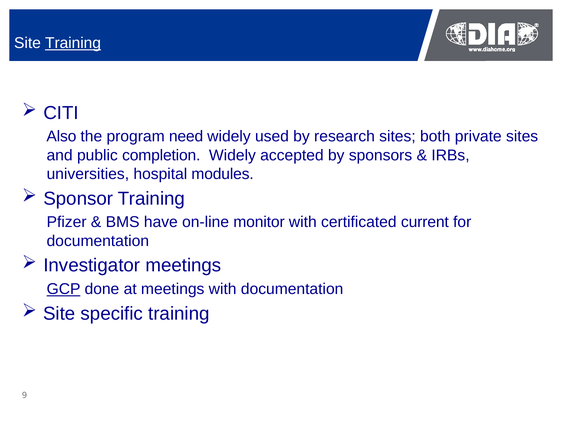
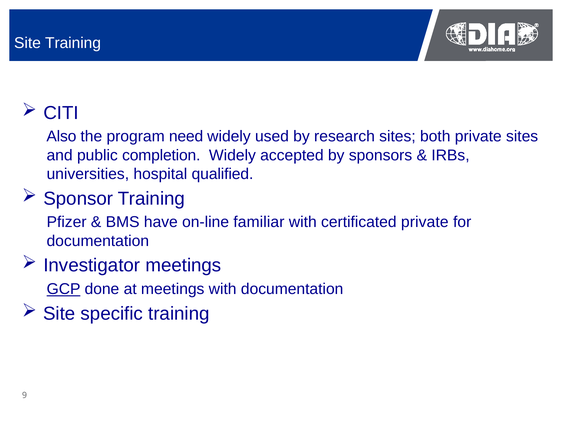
Training underline: present -> none (73, 43)
modules: modules -> qualified (222, 174)
monitor: monitor -> familiar (259, 222)
certificated current: current -> private (425, 222)
